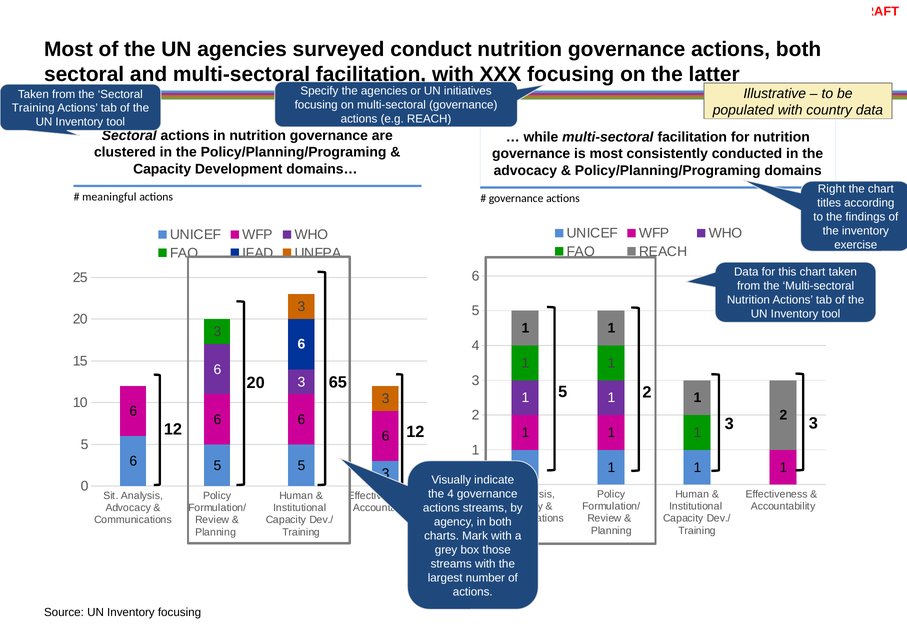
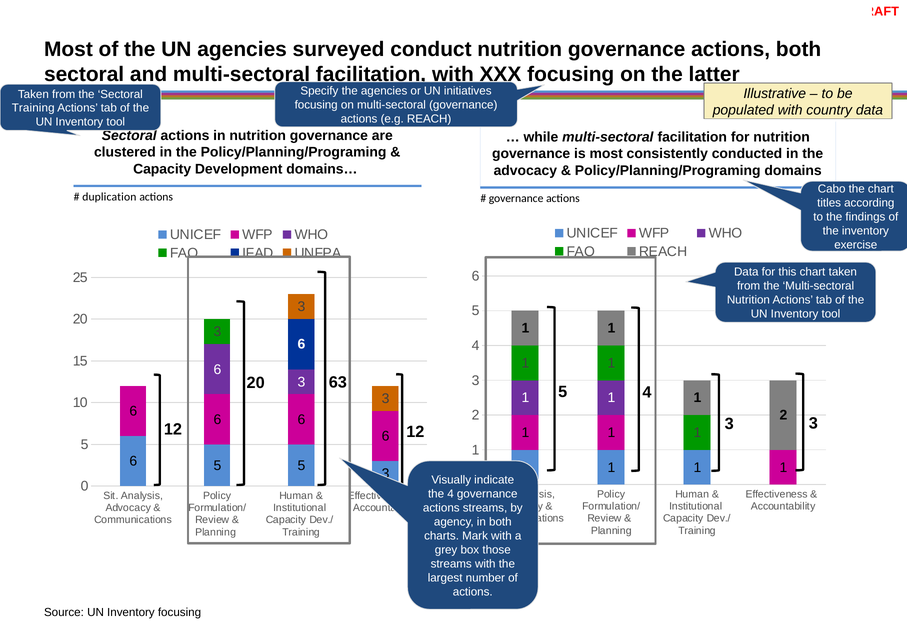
Right: Right -> Cabo (832, 189)
meaningful: meaningful -> duplication (109, 197)
65: 65 -> 63 (338, 382)
5 2: 2 -> 4 (647, 392)
